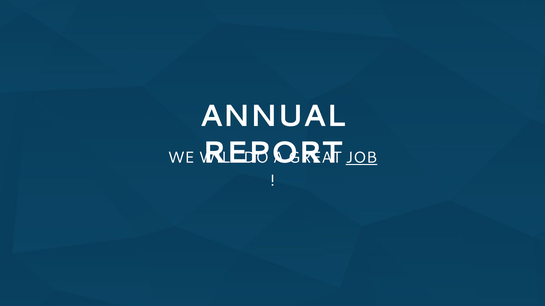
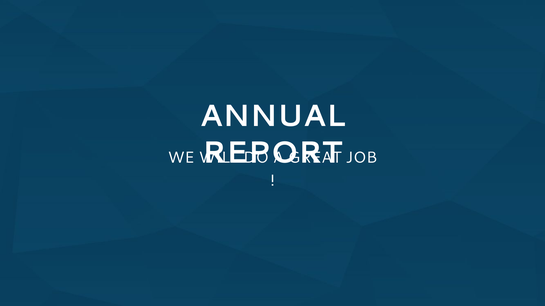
JOB underline: present -> none (362, 158)
